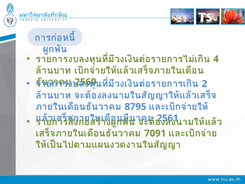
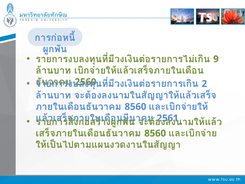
4: 4 -> 9 (216, 59)
8795: 8795 -> 8560 (135, 107)
7091: 7091 -> 8560 (155, 133)
